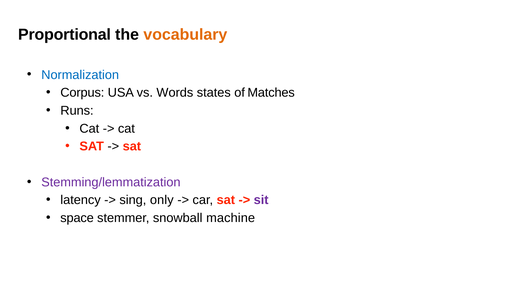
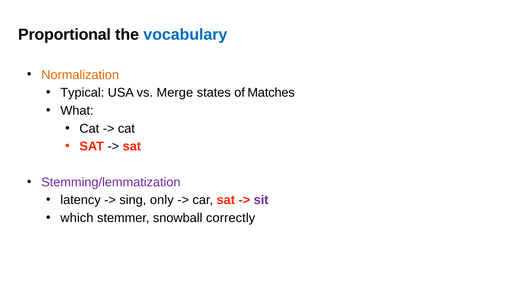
vocabulary colour: orange -> blue (185, 35)
Normalization colour: blue -> orange (80, 75)
Corpus: Corpus -> Typical (82, 93)
Words: Words -> Merge (175, 93)
Runs: Runs -> What (77, 111)
space: space -> which (77, 218)
machine: machine -> correctly (231, 218)
